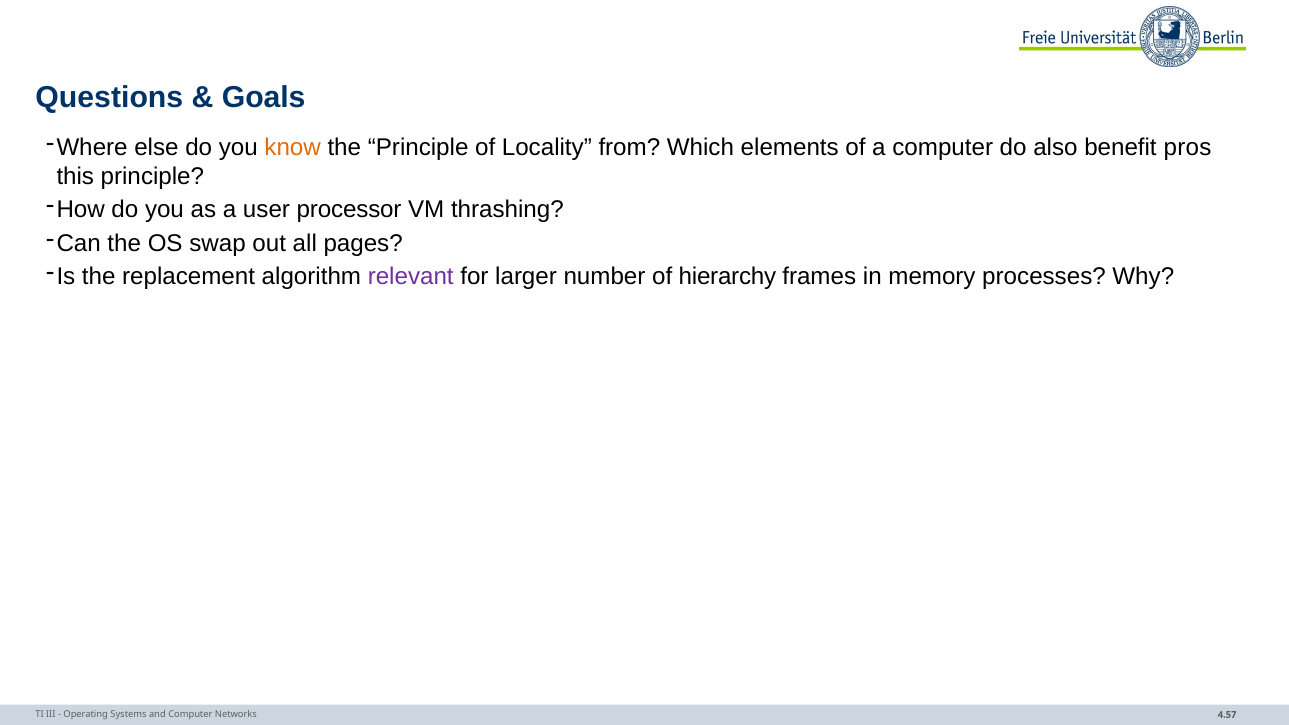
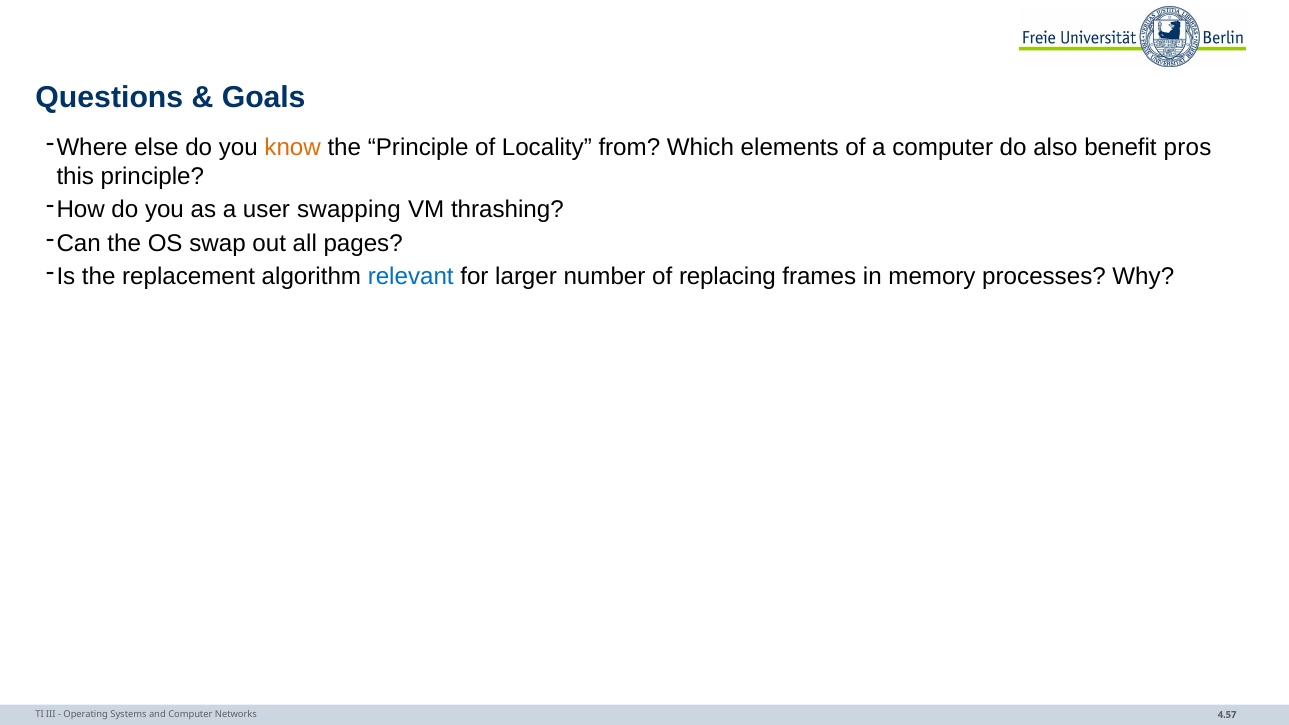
processor: processor -> swapping (349, 210)
relevant colour: purple -> blue (411, 277)
hierarchy: hierarchy -> replacing (727, 277)
